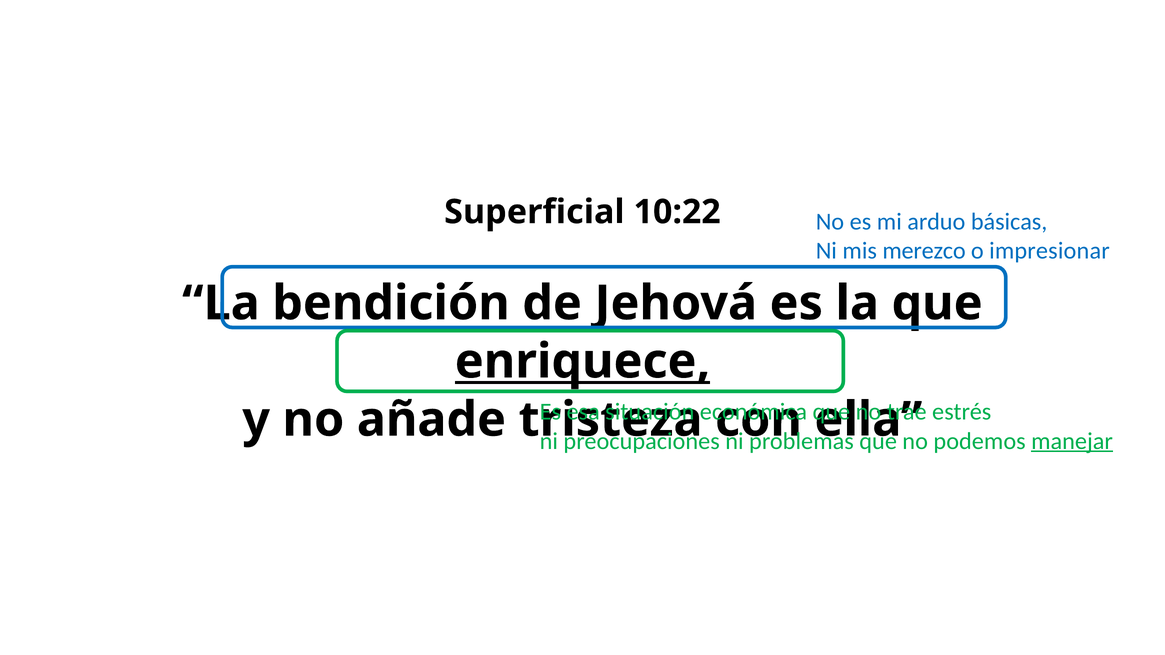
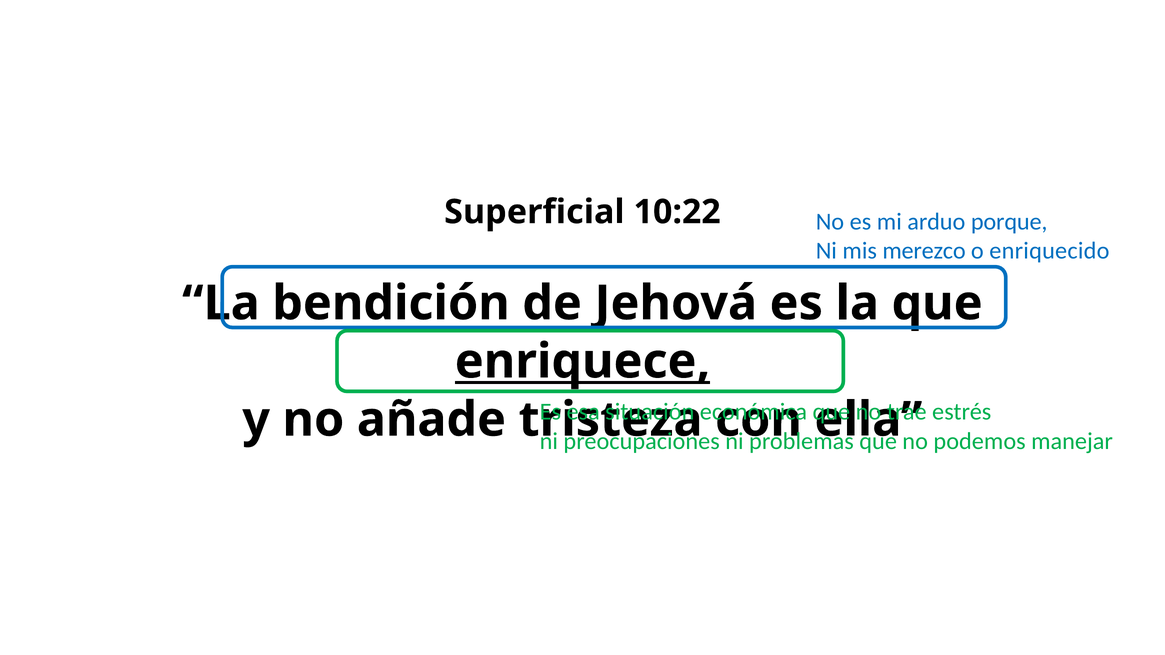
básicas: básicas -> porque (1009, 222)
impresionar: impresionar -> enriquecido (1049, 251)
manejar underline: present -> none (1072, 441)
